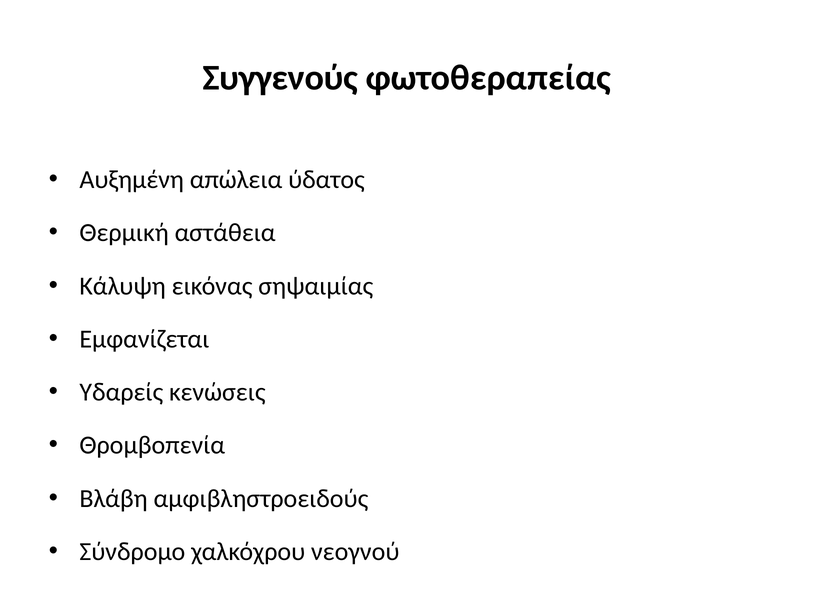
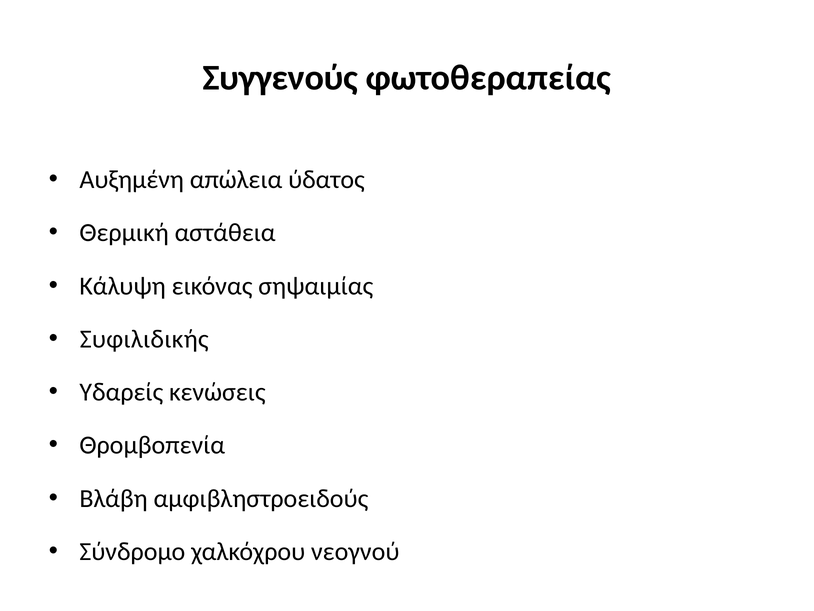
Εμφανίζεται: Εμφανίζεται -> Συφιλιδικής (144, 339)
